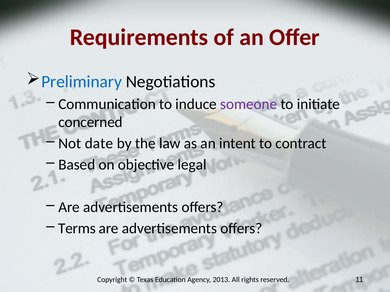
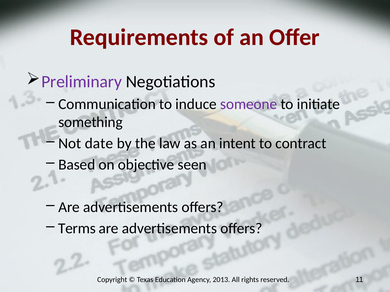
Preliminary colour: blue -> purple (82, 82)
concerned: concerned -> something (91, 122)
legal: legal -> seen (192, 165)
